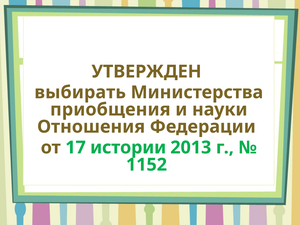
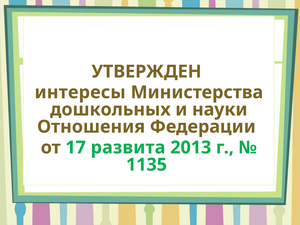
выбирать: выбирать -> интересы (80, 92)
приобщения: приобщения -> дошкольных (110, 110)
истории: истории -> развита (128, 148)
1152: 1152 -> 1135 (146, 165)
